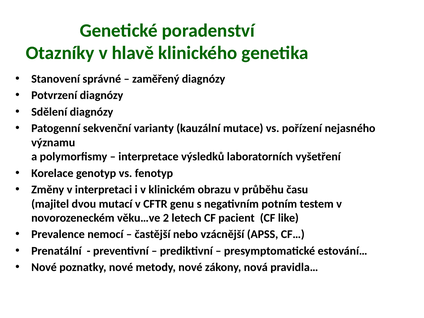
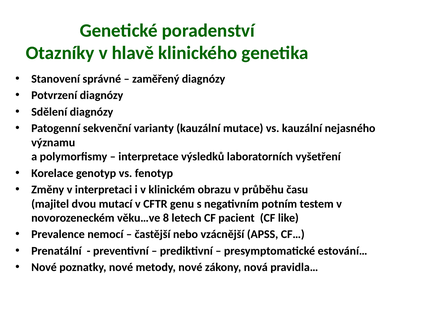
vs pořízení: pořízení -> kauzální (302, 128)
2: 2 -> 8 (166, 218)
